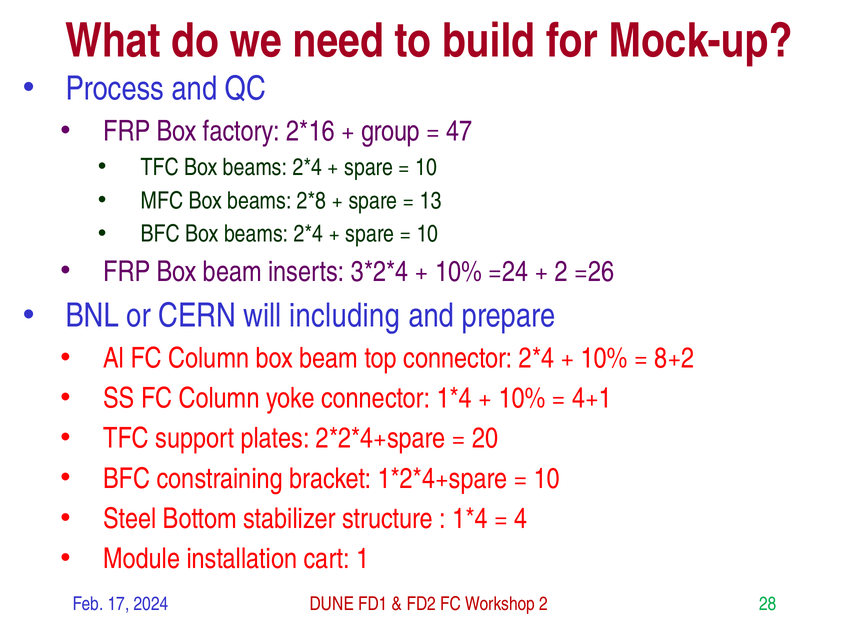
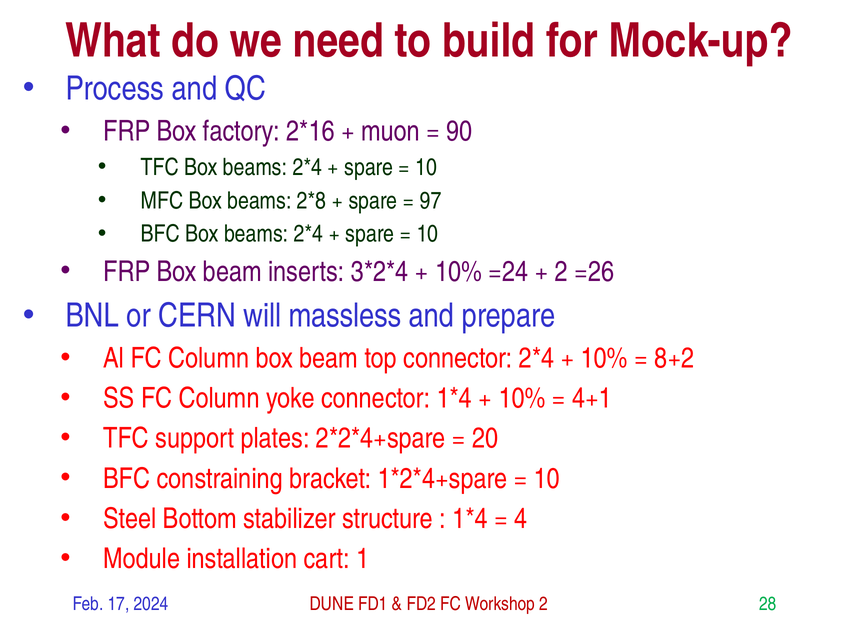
group: group -> muon (391, 131)
47: 47 -> 90 (459, 131)
13: 13 -> 97 (431, 200)
including: including -> massless (345, 316)
